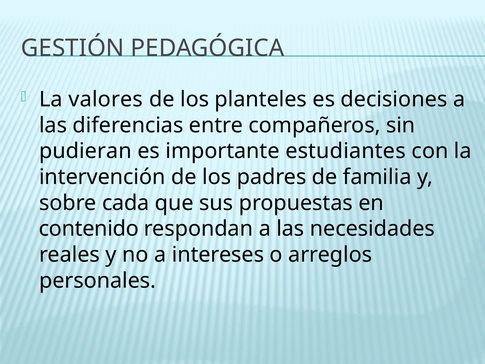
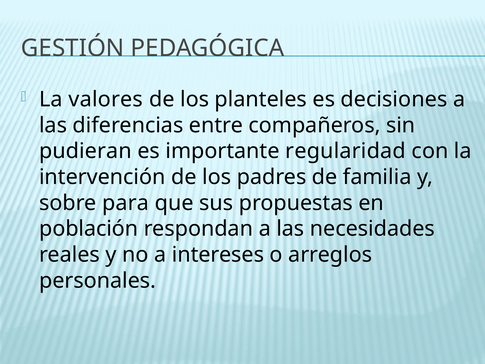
estudiantes: estudiantes -> regularidad (346, 151)
cada: cada -> para (125, 203)
contenido: contenido -> población (89, 229)
